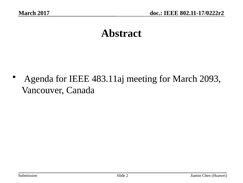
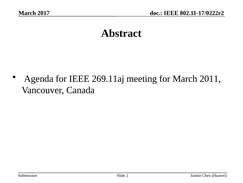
483.11aj: 483.11aj -> 269.11aj (108, 78)
2093: 2093 -> 2011 (210, 78)
